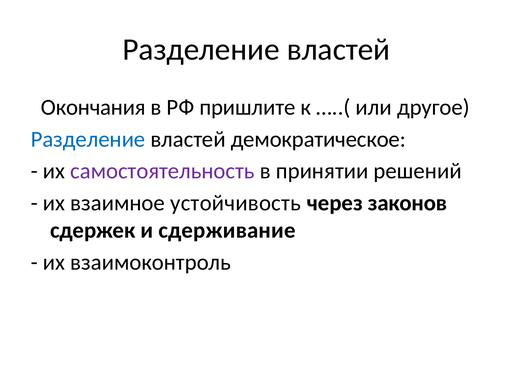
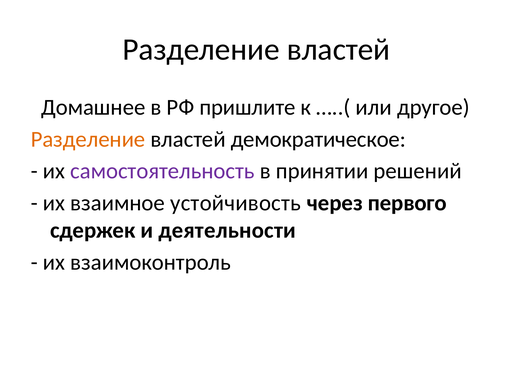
Окончания: Окончания -> Домашнее (93, 108)
Разделение colour: blue -> orange (88, 140)
законов: законов -> первого (407, 203)
сдерживание: сдерживание -> деятельности (227, 231)
